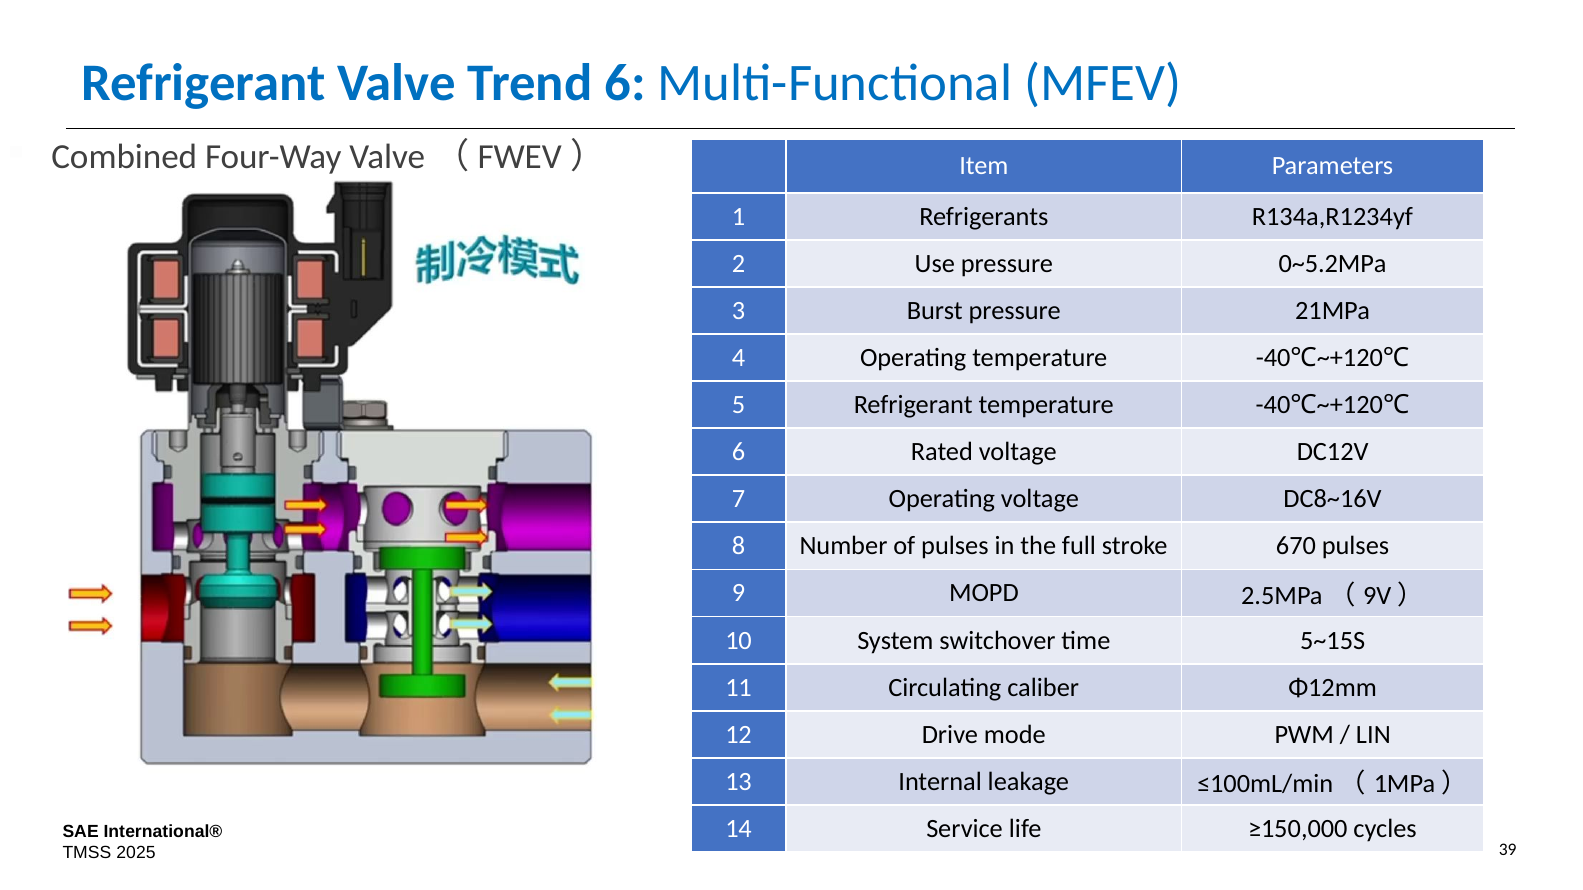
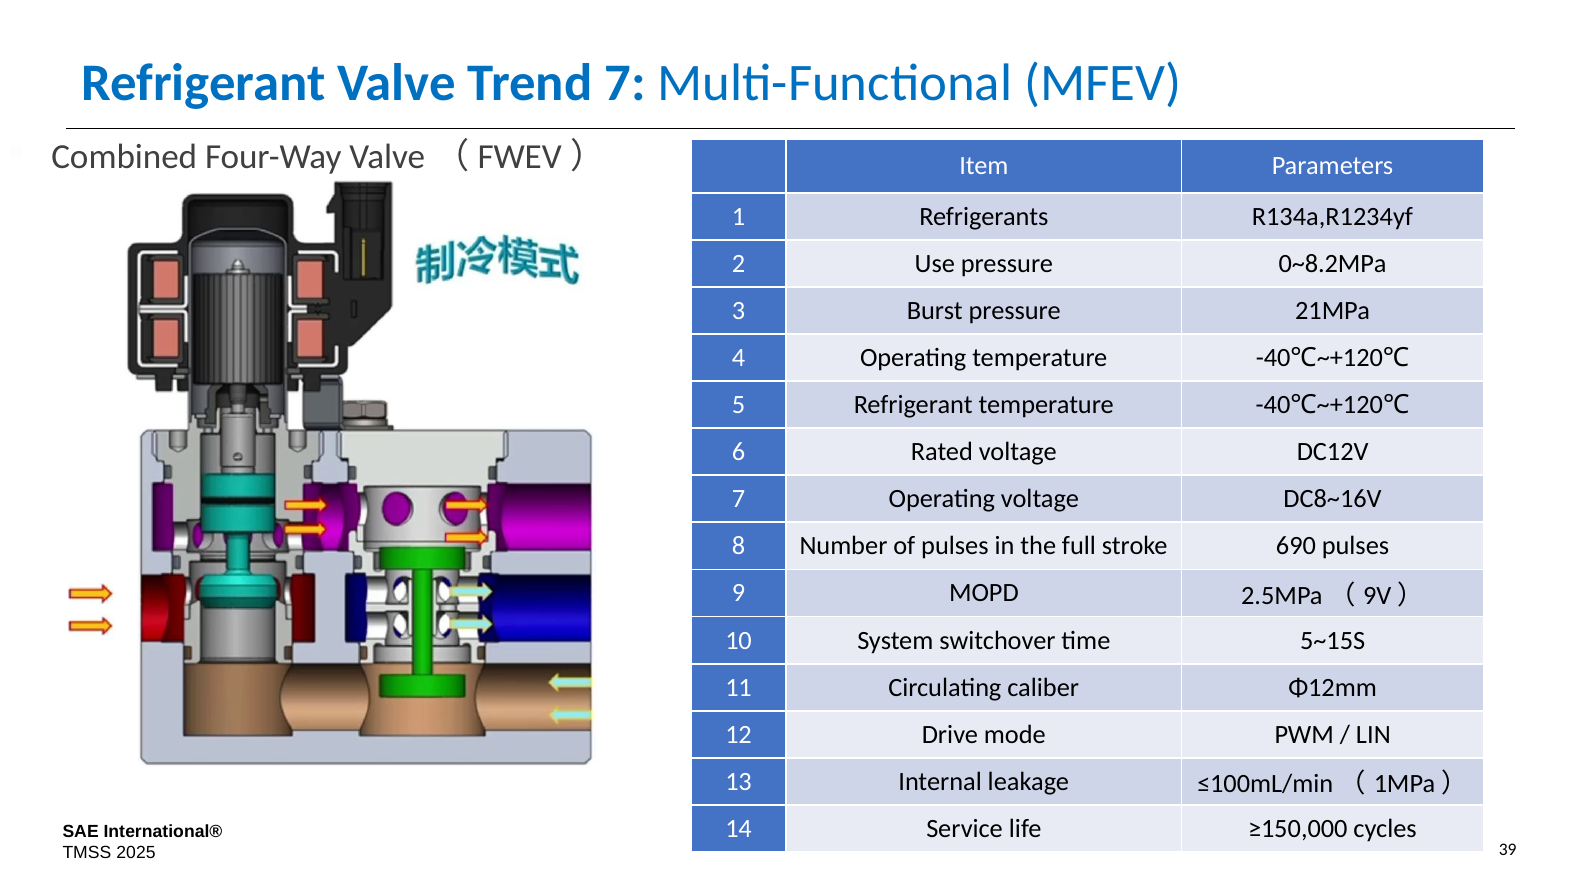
Trend 6: 6 -> 7 (625, 83)
0~5.2MPa: 0~5.2MPa -> 0~8.2MPa (1333, 264)
670: 670 -> 690 (1296, 546)
